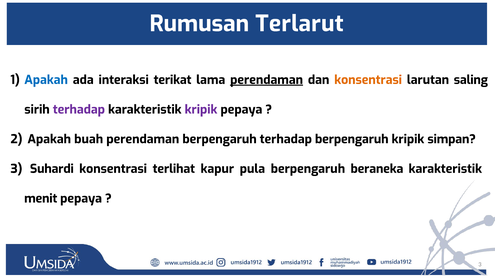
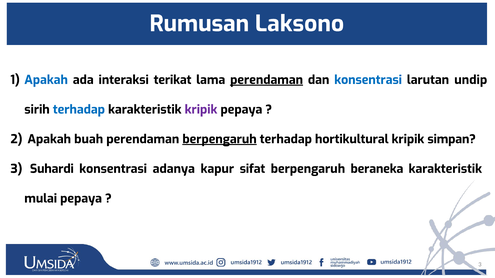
Terlarut: Terlarut -> Laksono (299, 24)
konsentrasi colour: orange -> blue (368, 80)
saling: saling -> undip (471, 80)
terhadap colour: purple -> blue (79, 110)
berpengaruh underline: none -> present (219, 139)
terhadap berpengaruh: berpengaruh -> hortikultural (352, 139)
terlihat: terlihat -> adanya (174, 169)
pula: pula -> sifat (252, 169)
menit: menit -> mulai (41, 199)
